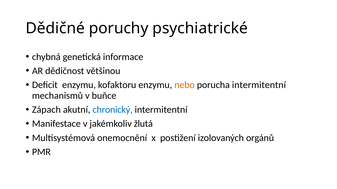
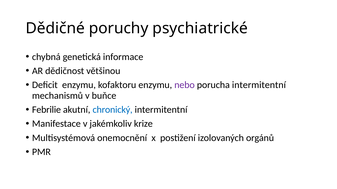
nebo colour: orange -> purple (185, 85)
Zápach: Zápach -> Febrilie (46, 110)
žlutá: žlutá -> krize (143, 124)
